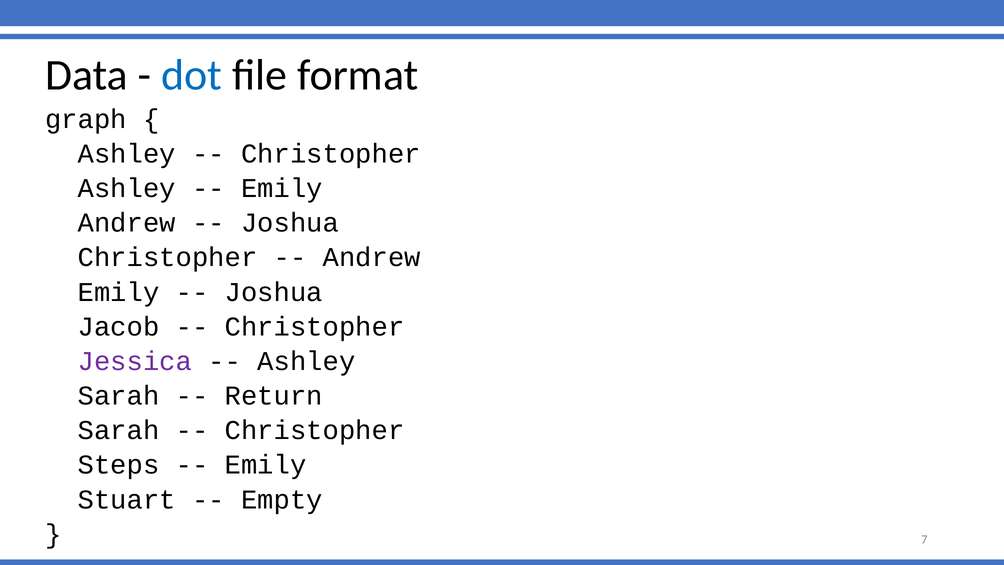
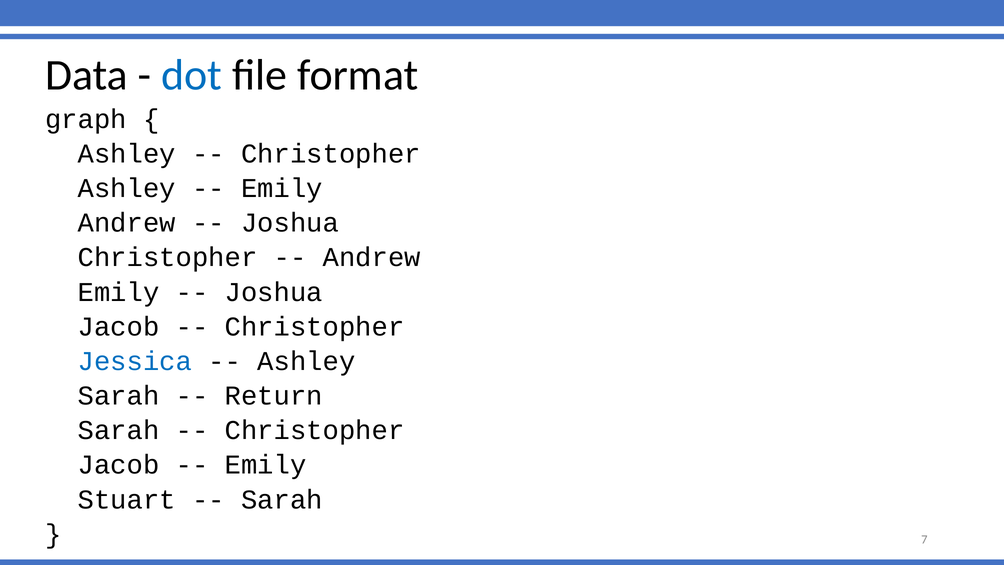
Jessica colour: purple -> blue (135, 361)
Steps: Steps -> Jacob (119, 465)
Empty: Empty -> Sarah (282, 499)
